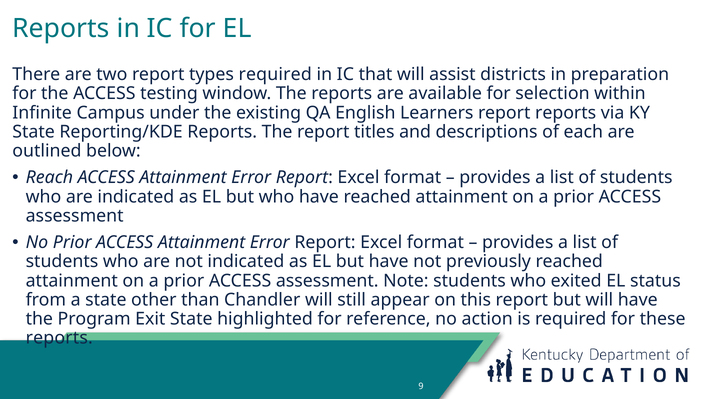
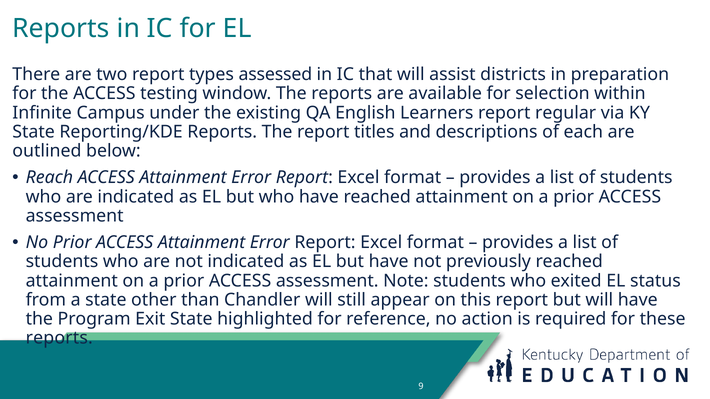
types required: required -> assessed (275, 75)
report reports: reports -> regular (566, 113)
